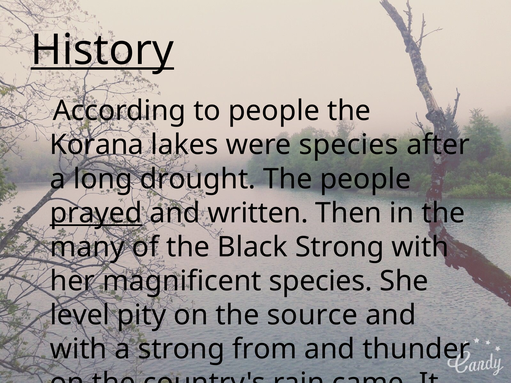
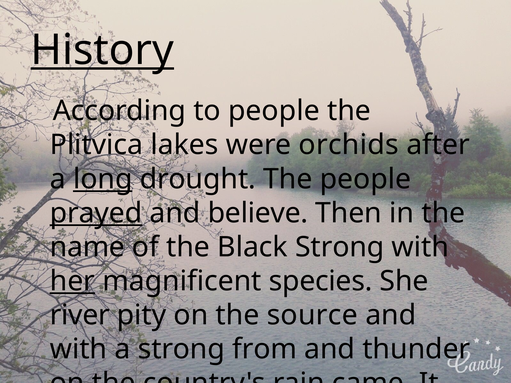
Korana: Korana -> Plitvica (97, 145)
were species: species -> orchids (349, 145)
long underline: none -> present (103, 179)
written: written -> believe (258, 213)
many: many -> name (87, 247)
her underline: none -> present (72, 281)
level: level -> river (80, 315)
